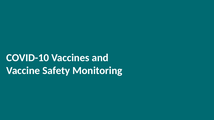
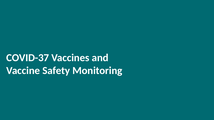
COVID-10: COVID-10 -> COVID-37 (28, 58)
